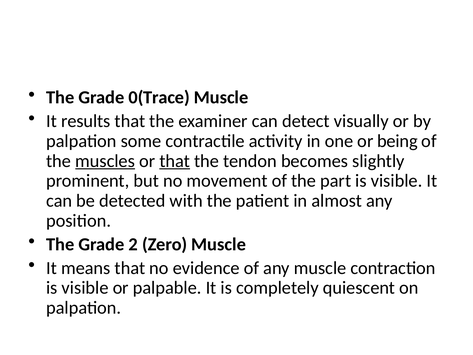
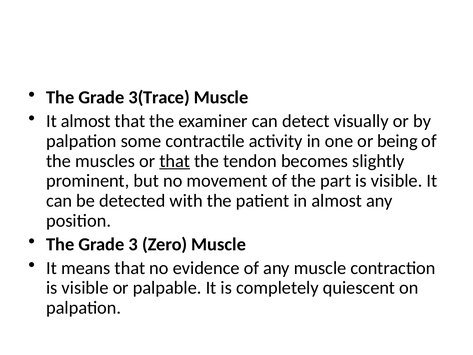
0(Trace: 0(Trace -> 3(Trace (159, 97)
It results: results -> almost (86, 121)
muscles underline: present -> none (105, 161)
2: 2 -> 3 (133, 244)
